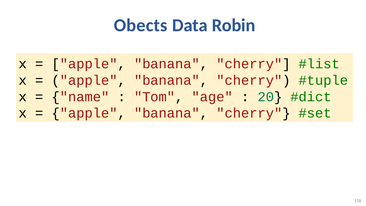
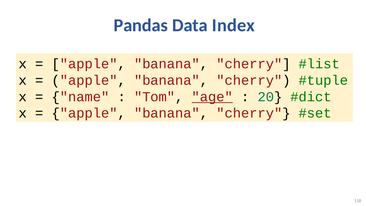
Obects: Obects -> Pandas (141, 25)
Robin: Robin -> Index (233, 25)
age underline: none -> present (212, 97)
